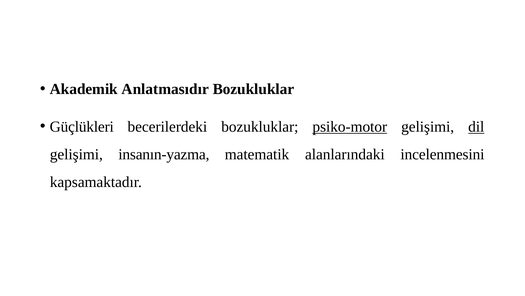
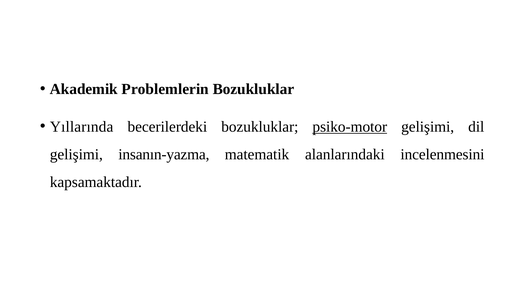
Anlatmasıdır: Anlatmasıdır -> Problemlerin (165, 89)
Güçlükleri: Güçlükleri -> Yıllarında (82, 126)
dil underline: present -> none (476, 126)
